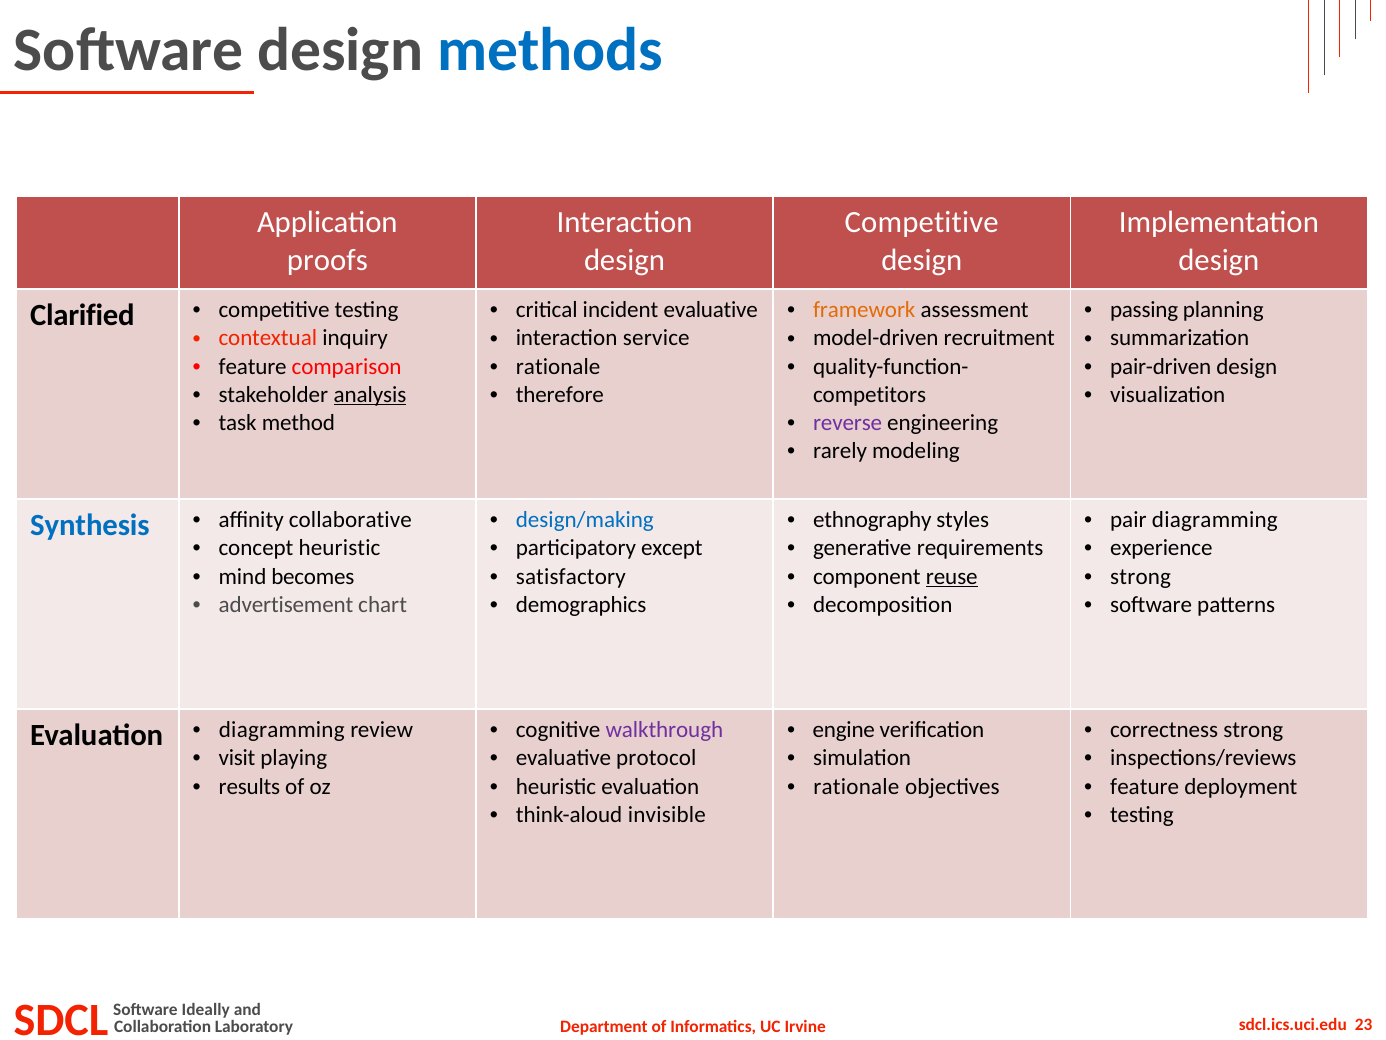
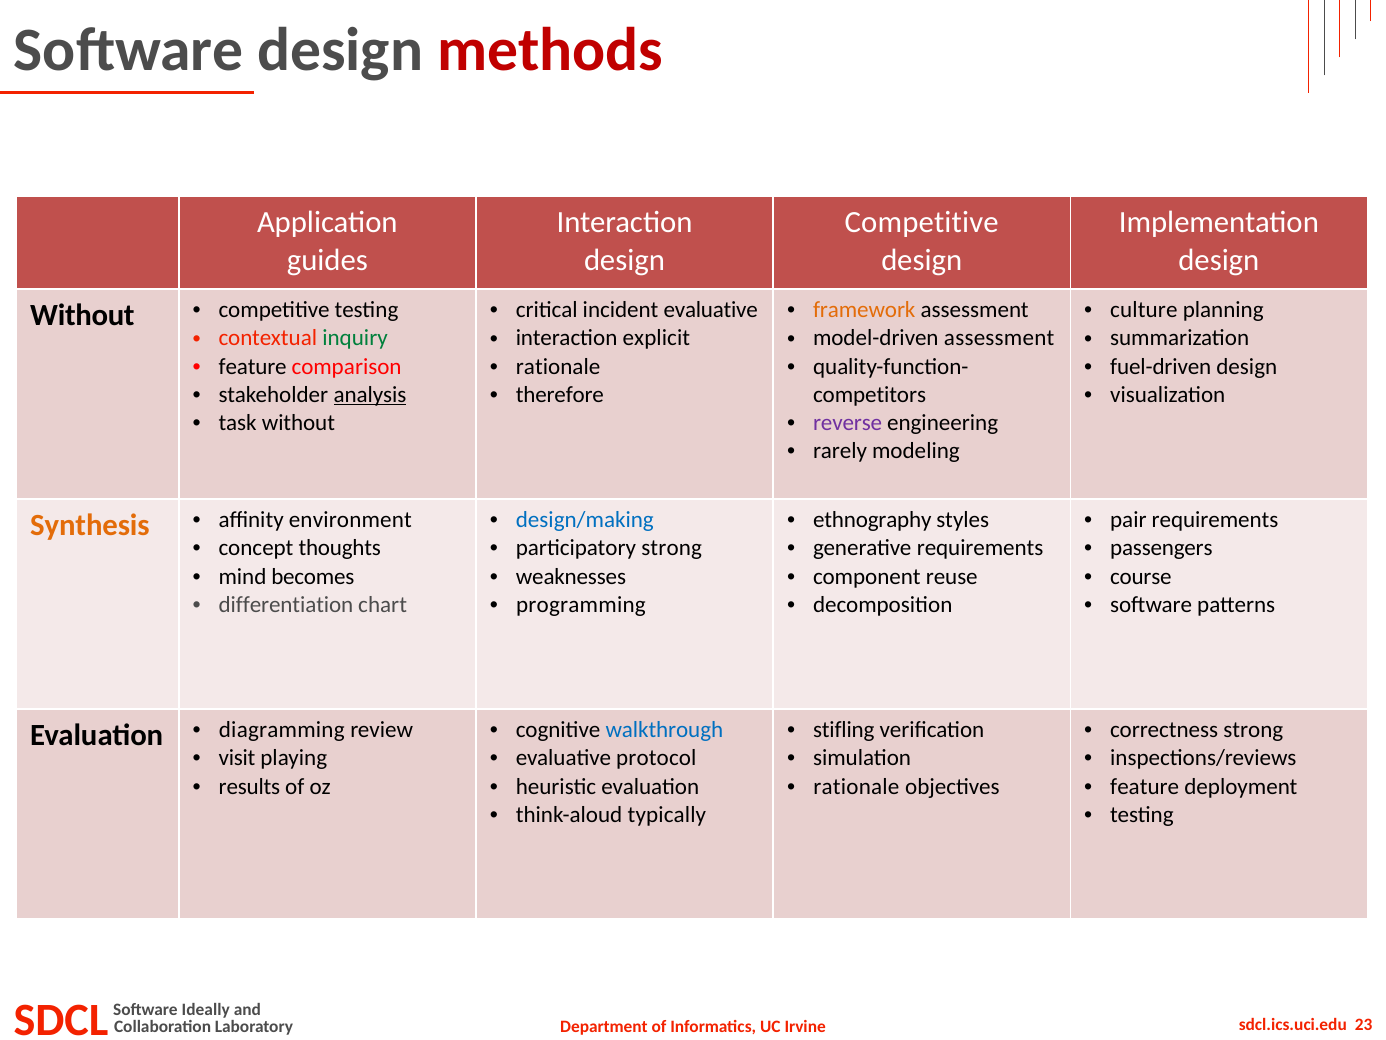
methods colour: blue -> red (550, 50)
proofs: proofs -> guides (327, 260)
passing: passing -> culture (1144, 310)
Clarified: Clarified -> Without (82, 315)
inquiry colour: black -> green (355, 338)
service: service -> explicit (656, 338)
model-driven recruitment: recruitment -> assessment (999, 338)
pair-driven: pair-driven -> fuel-driven (1161, 366)
task method: method -> without (298, 423)
pair diagramming: diagramming -> requirements (1215, 520)
Synthesis colour: blue -> orange (90, 525)
collaborative: collaborative -> environment (350, 520)
concept heuristic: heuristic -> thoughts (340, 548)
participatory except: except -> strong (672, 548)
experience: experience -> passengers (1161, 548)
satisfactory: satisfactory -> weaknesses (571, 576)
reuse underline: present -> none (952, 576)
strong: strong -> course (1141, 576)
advertisement: advertisement -> differentiation (286, 604)
demographics: demographics -> programming (581, 604)
walkthrough colour: purple -> blue (664, 730)
engine: engine -> stifling (844, 730)
invisible: invisible -> typically (667, 814)
